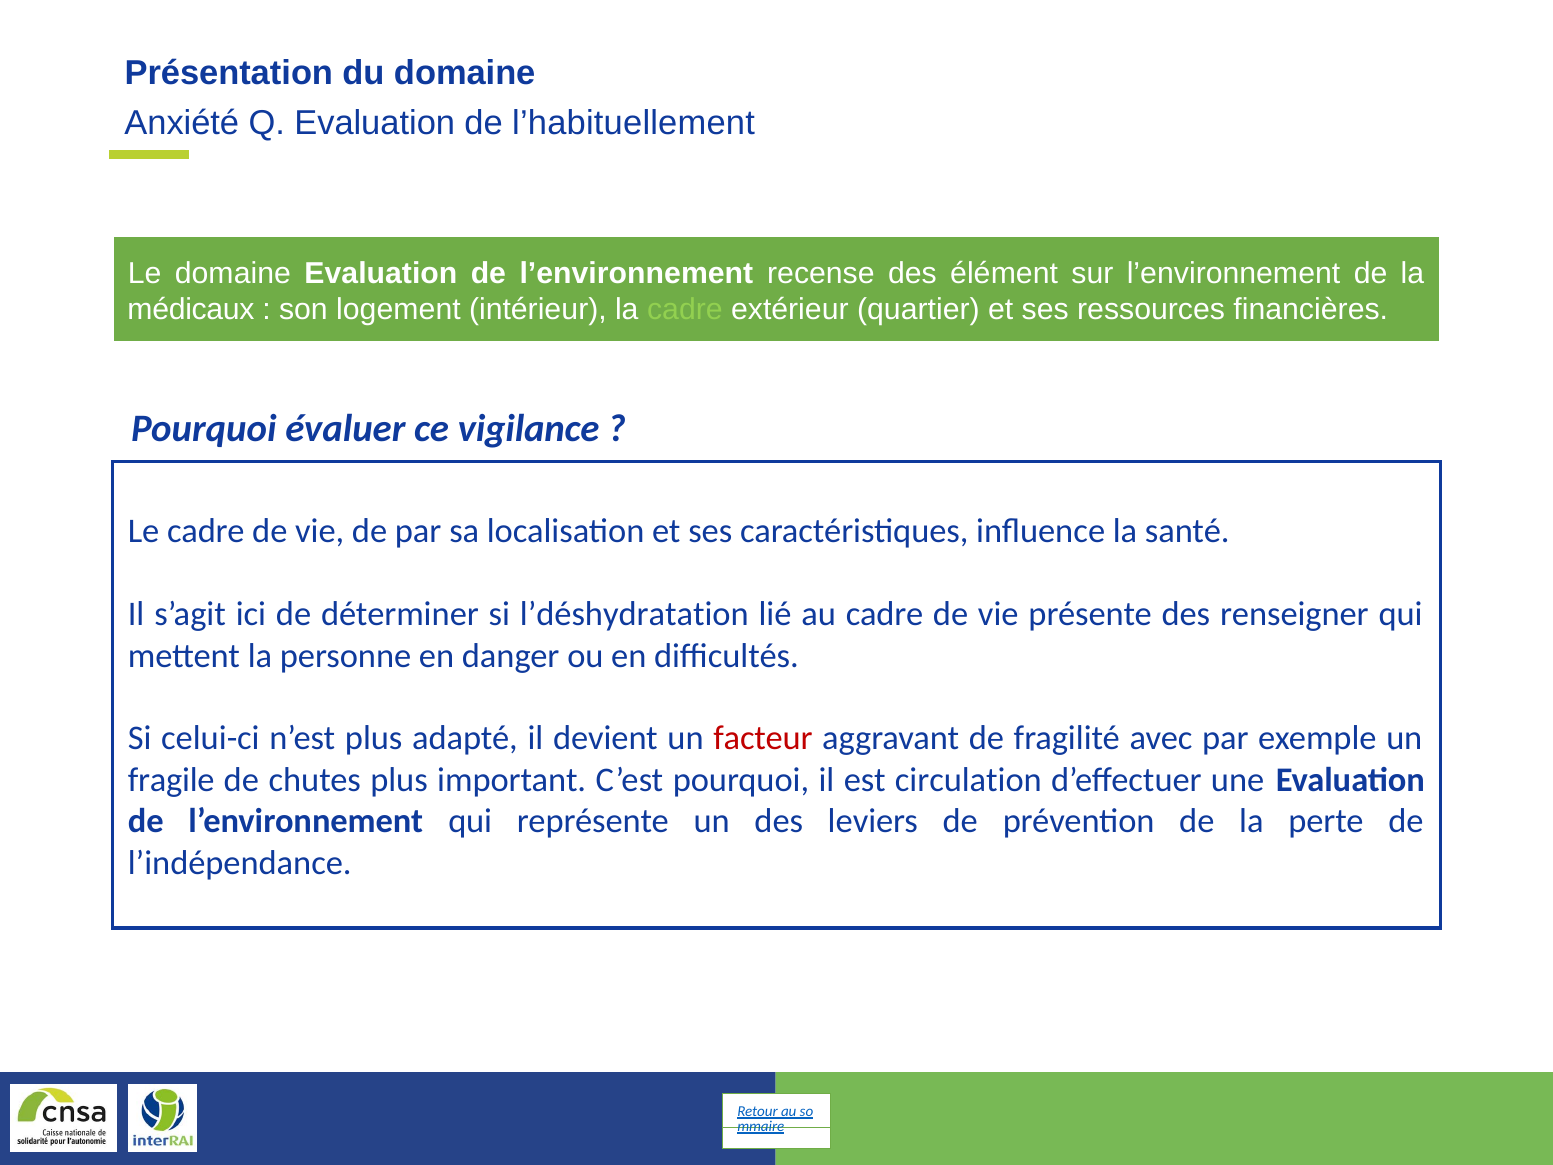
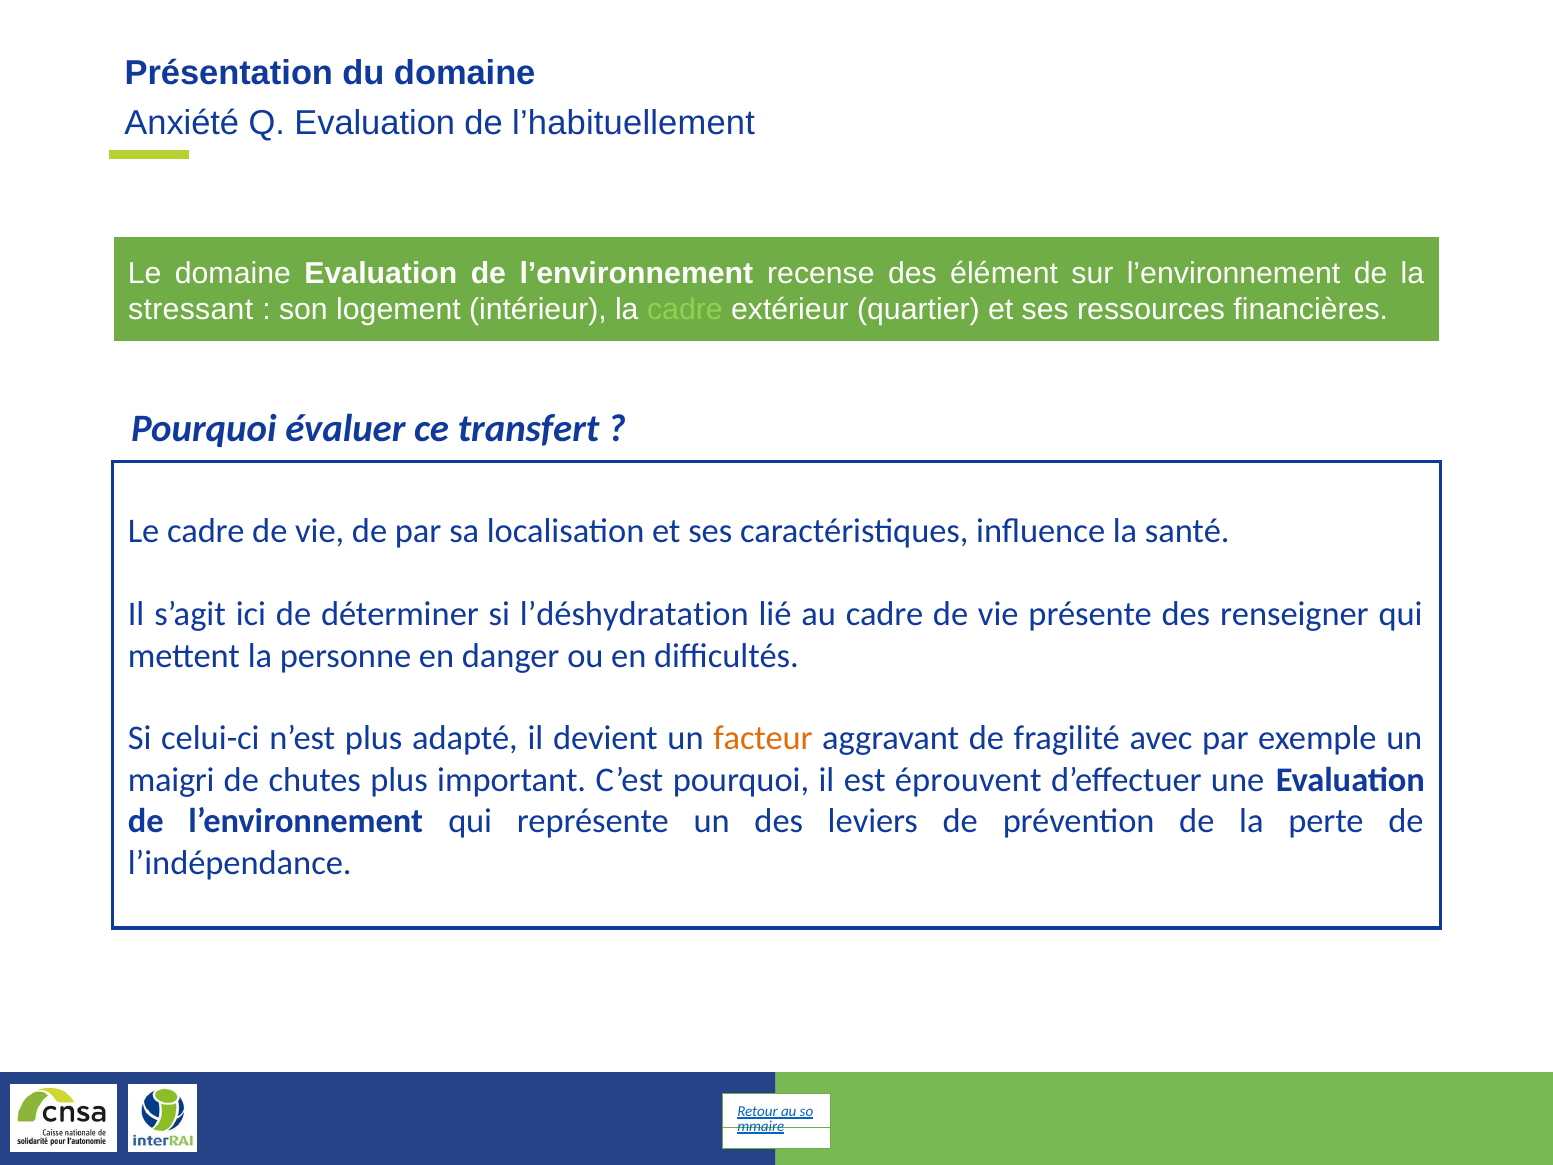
médicaux: médicaux -> stressant (191, 309)
vigilance: vigilance -> transfert (529, 429)
facteur colour: red -> orange (763, 738)
fragile: fragile -> maigri (171, 780)
circulation: circulation -> éprouvent (968, 780)
